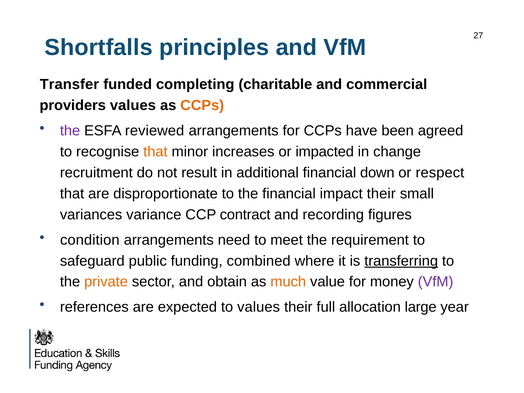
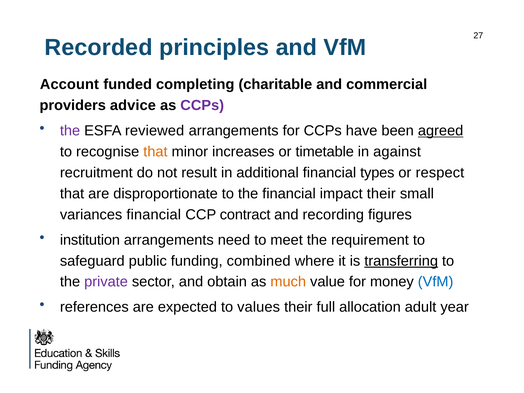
Shortfalls: Shortfalls -> Recorded (99, 48)
Transfer: Transfer -> Account (69, 84)
providers values: values -> advice (133, 105)
CCPs colour: orange -> purple (202, 105)
agreed underline: none -> present (441, 131)
impacted: impacted -> timetable (325, 152)
change: change -> against (397, 152)
down: down -> types (377, 173)
variances variance: variance -> financial (154, 215)
condition: condition -> institution (90, 240)
private colour: orange -> purple (106, 282)
VfM colour: purple -> blue (436, 282)
large: large -> adult (421, 307)
